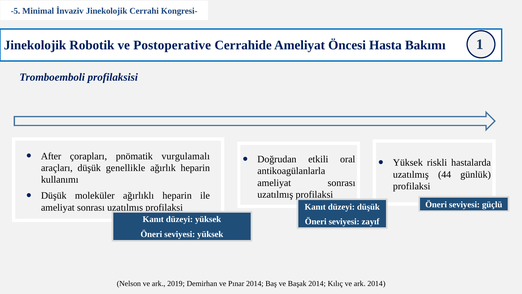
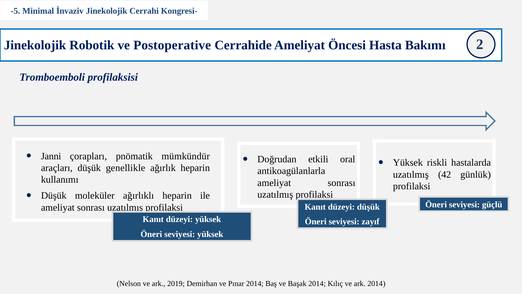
1: 1 -> 2 (480, 44)
After: After -> Janni (51, 156)
vurgulamalı: vurgulamalı -> mümkündür (186, 156)
44: 44 -> 42 (445, 174)
